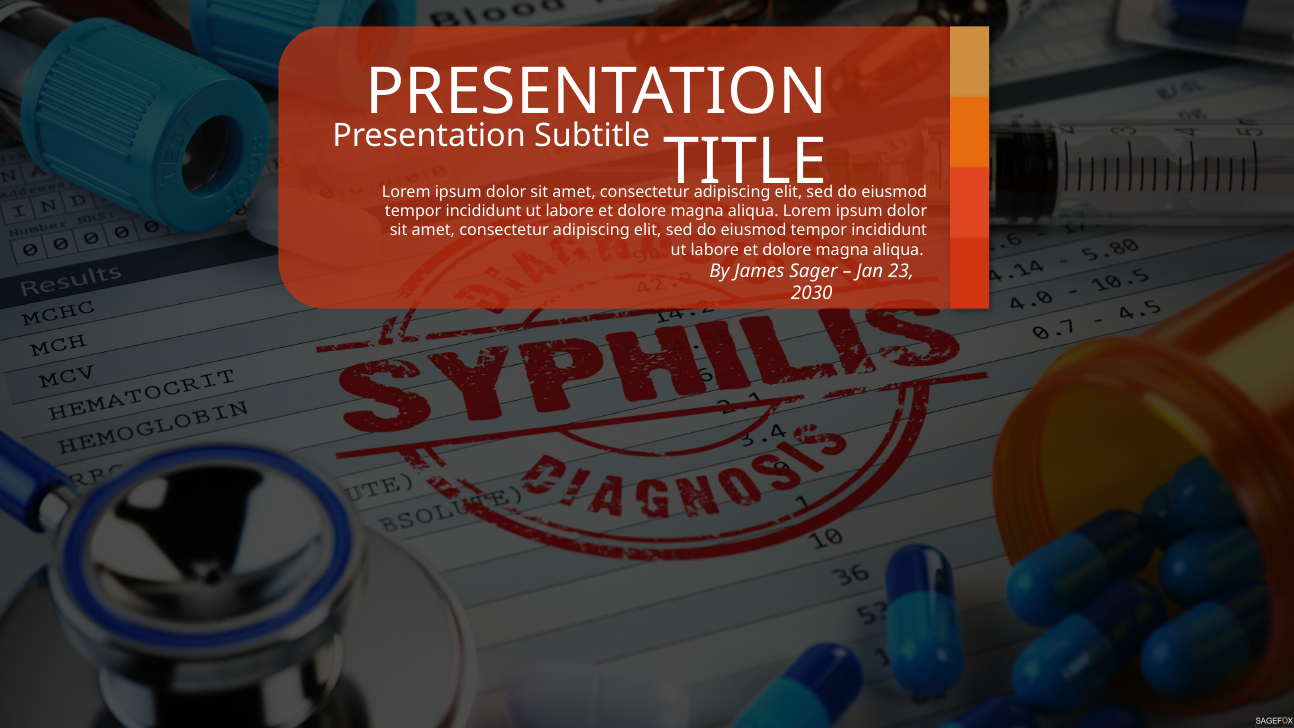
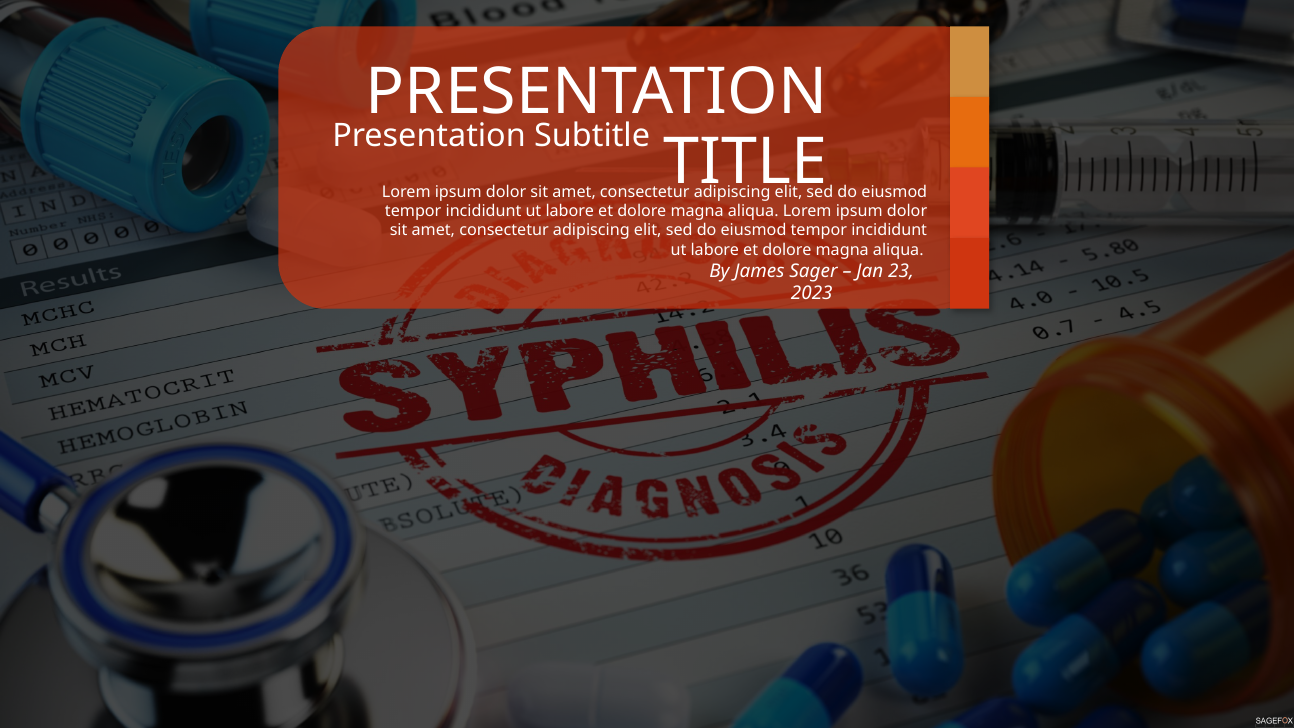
2030: 2030 -> 2023 (812, 294)
